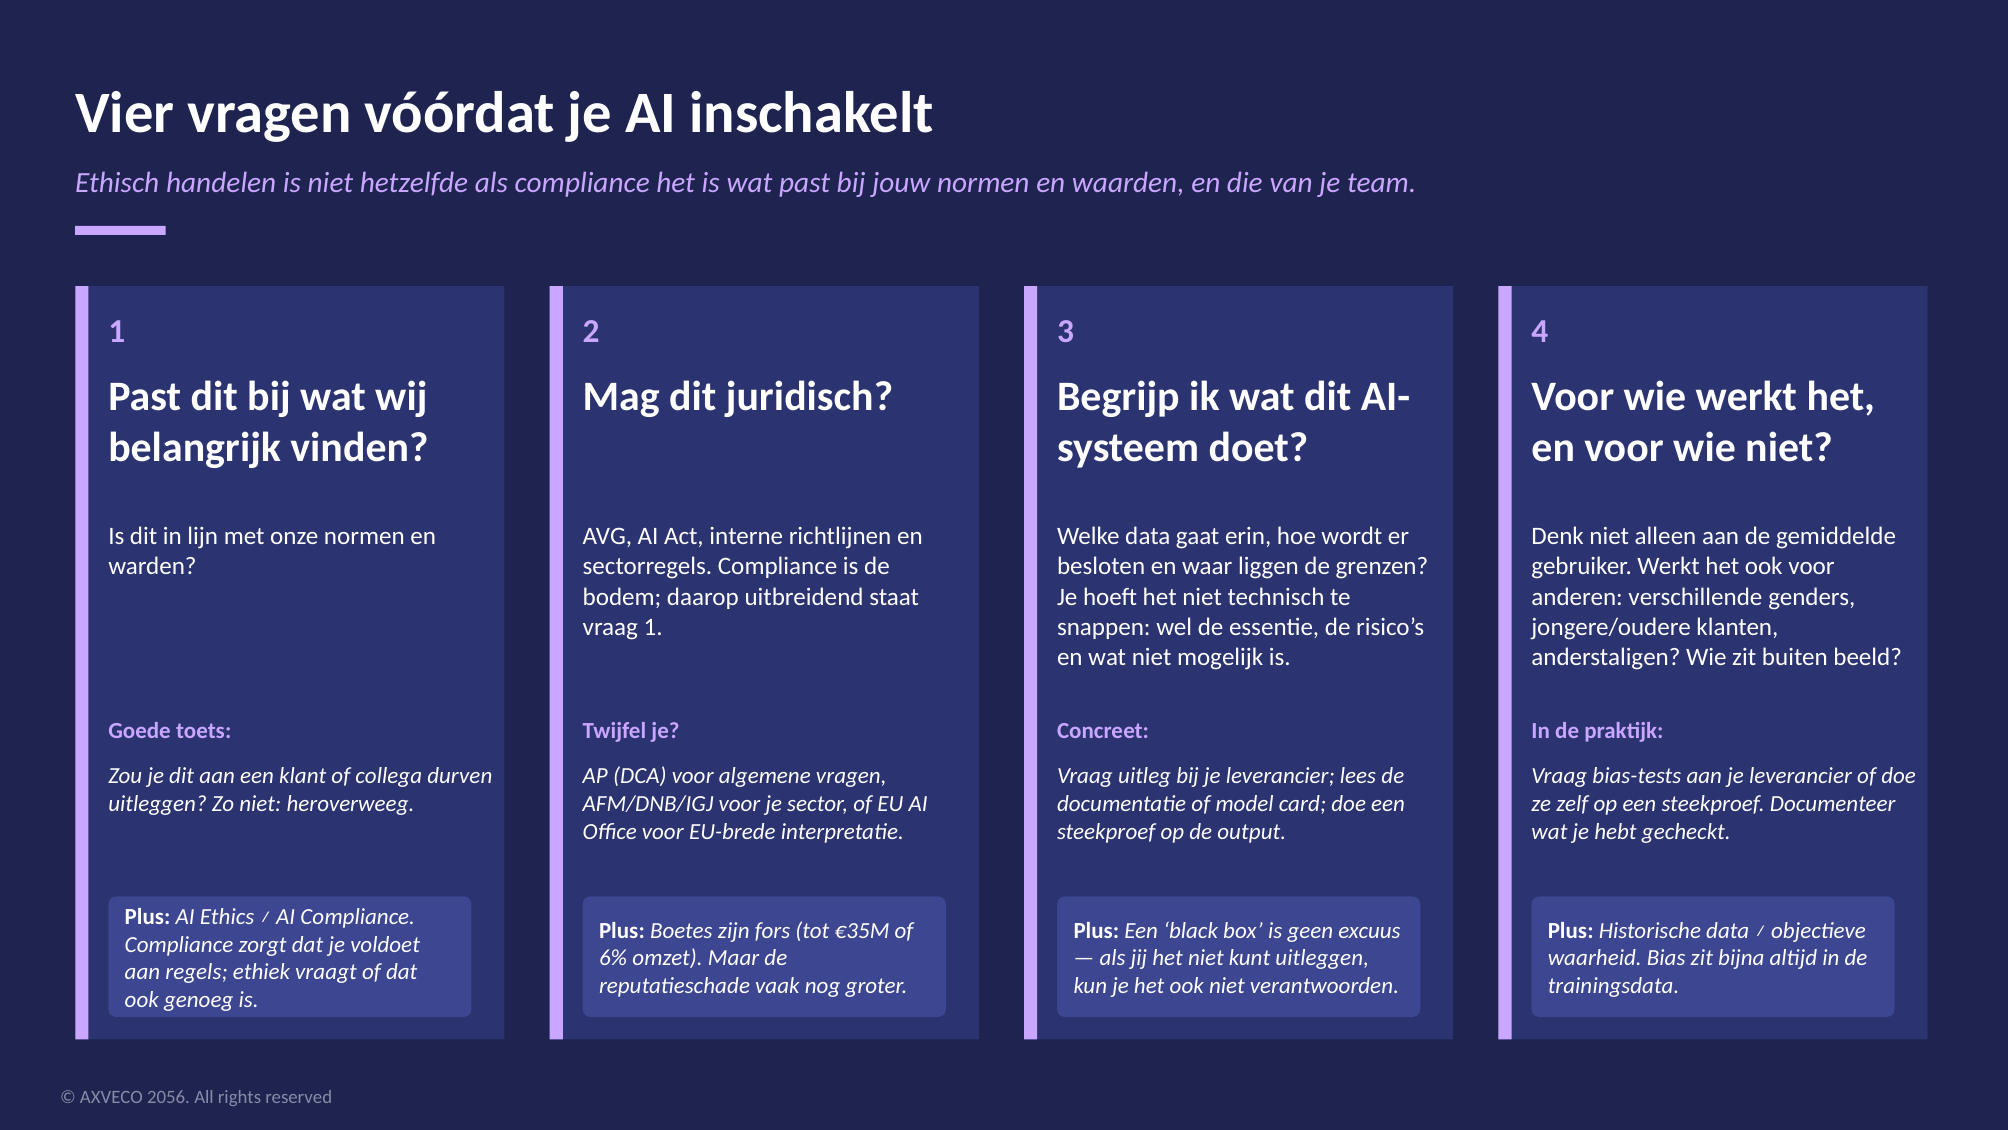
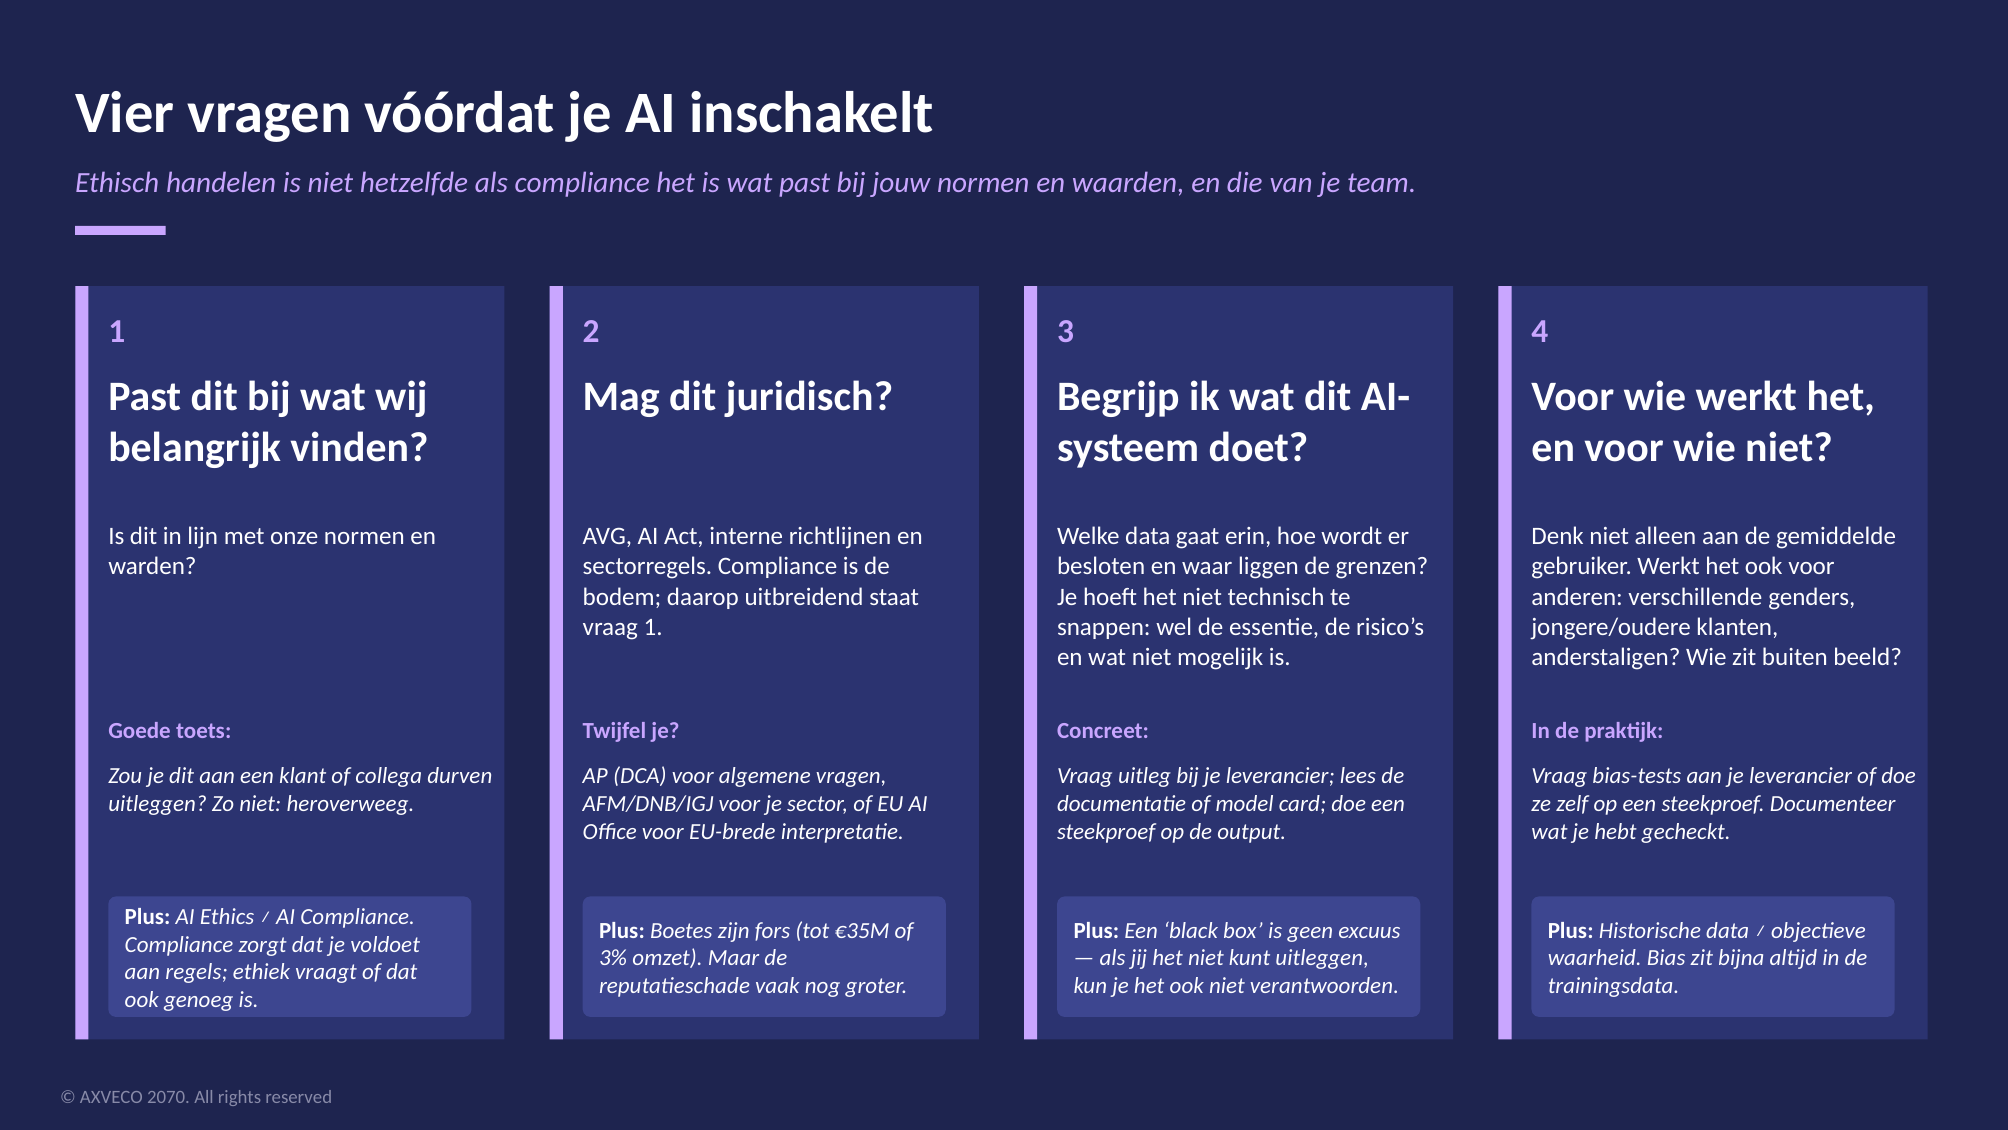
6%: 6% -> 3% (613, 958)
2056: 2056 -> 2070 (169, 1097)
